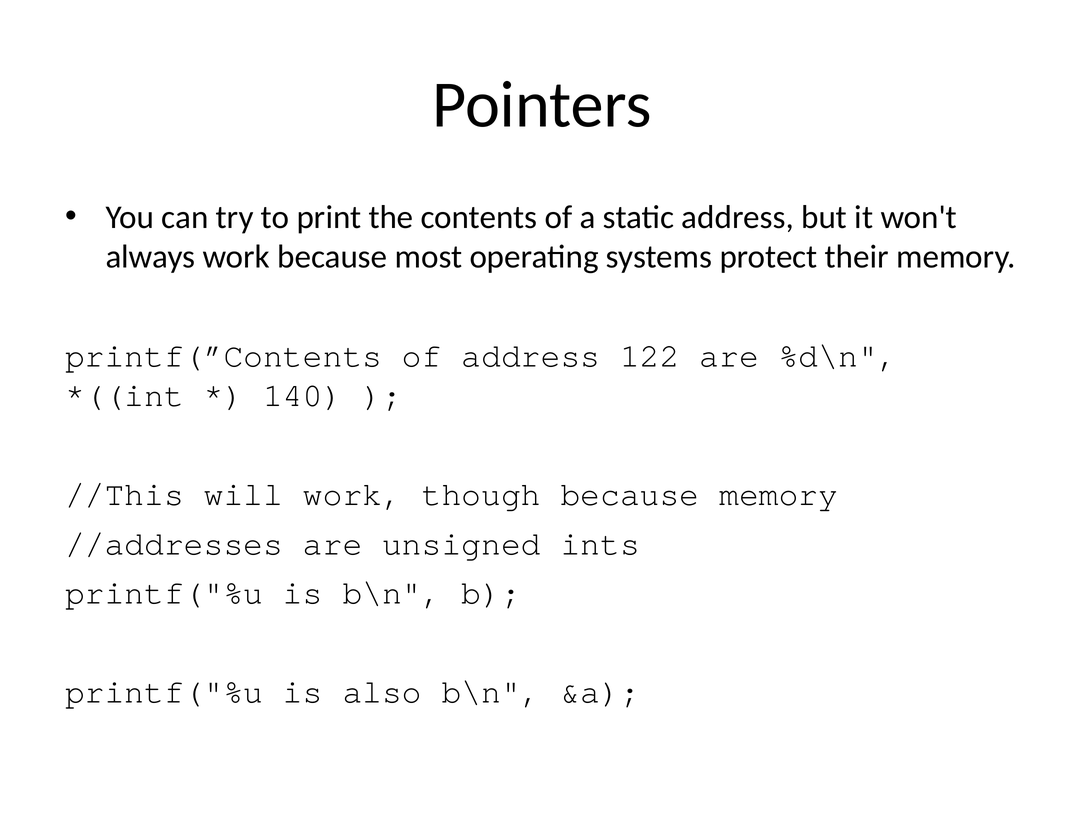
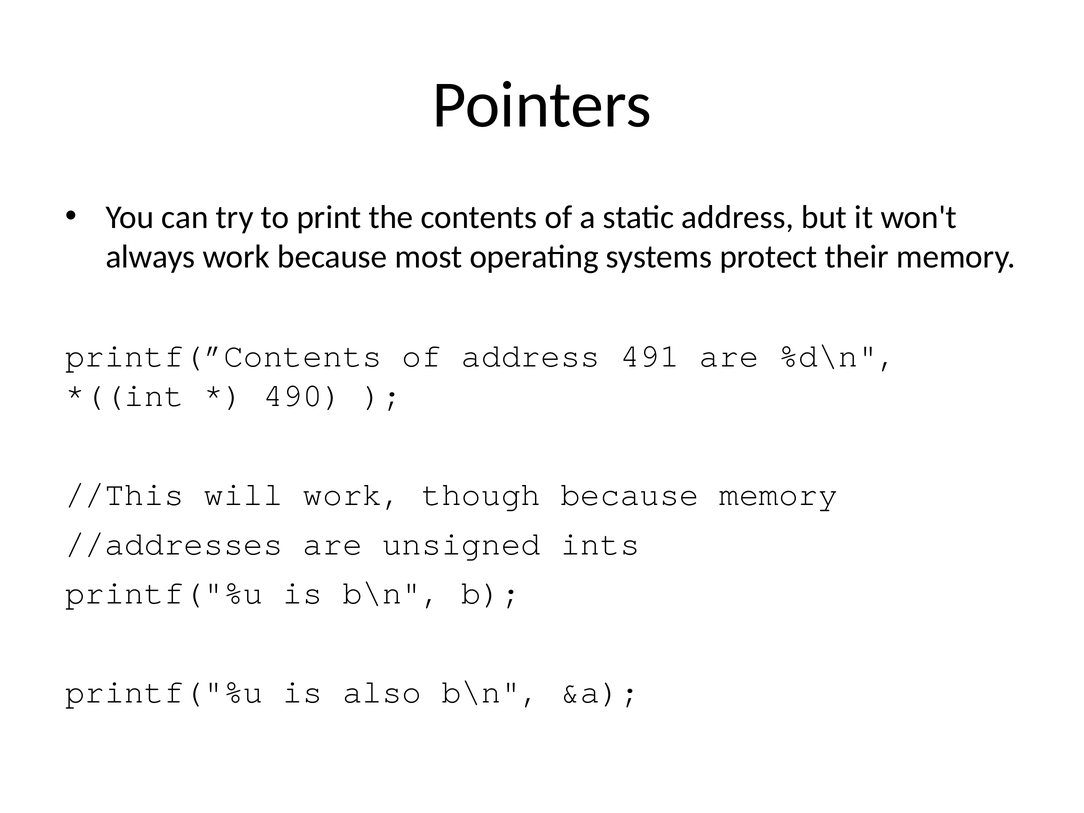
122: 122 -> 491 (650, 356)
140: 140 -> 490 (303, 396)
